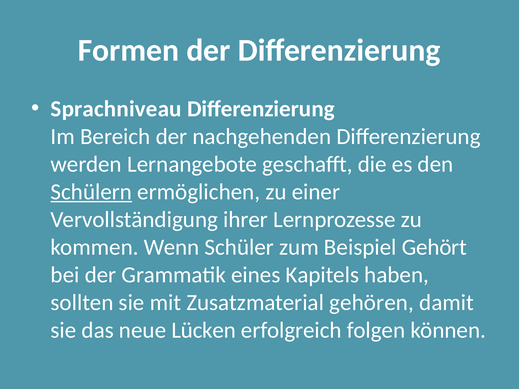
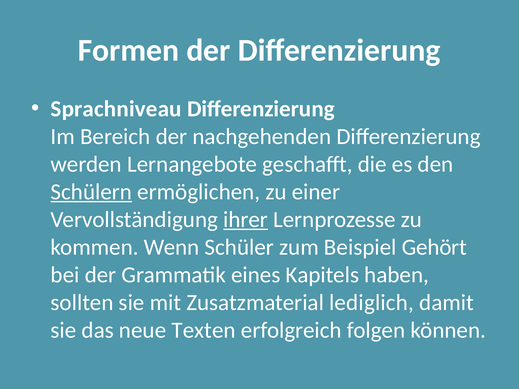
ihrer underline: none -> present (246, 220)
gehören: gehören -> lediglich (372, 303)
Lücken: Lücken -> Texten (204, 330)
